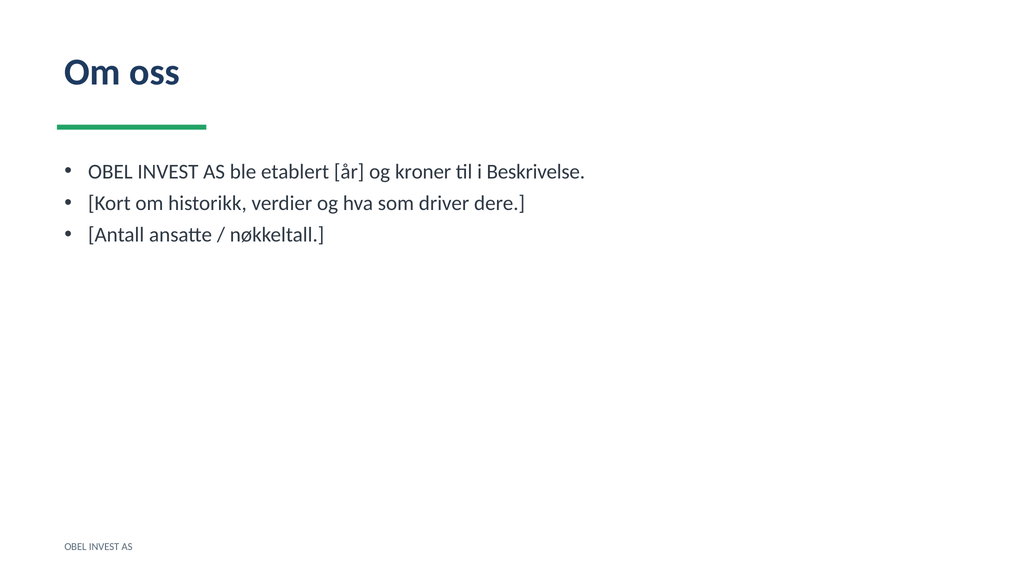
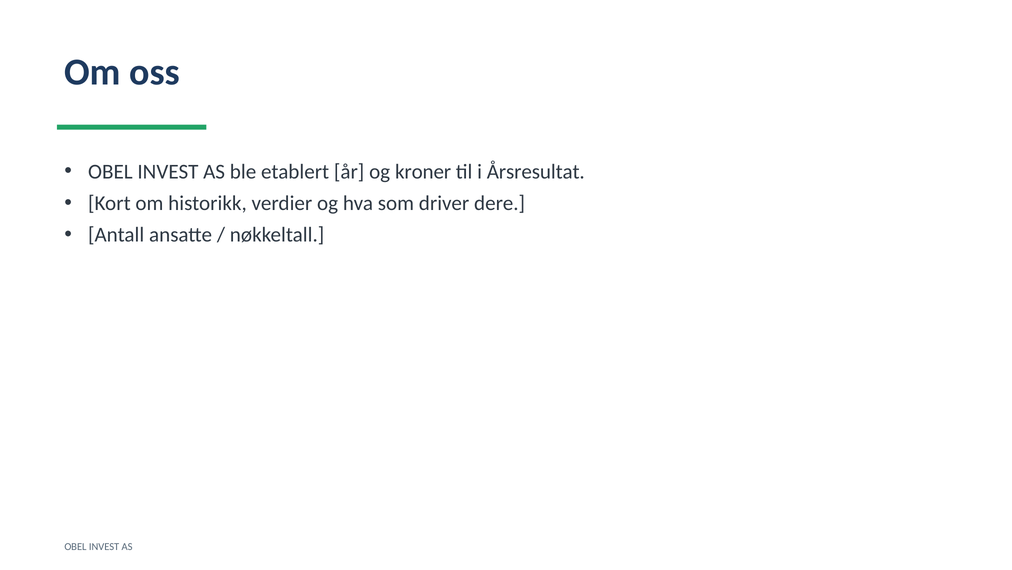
Beskrivelse: Beskrivelse -> Årsresultat (536, 171)
